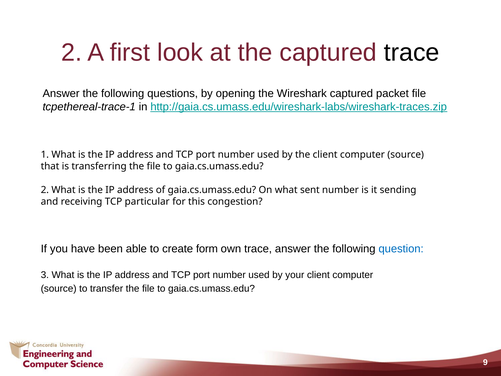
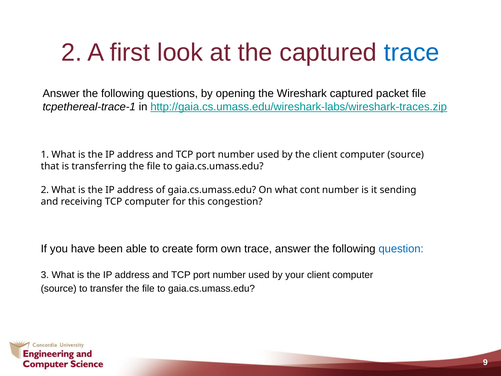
trace colour: black -> blue (412, 53)
sent: sent -> cont (310, 190)
TCP particular: particular -> computer (147, 201)
